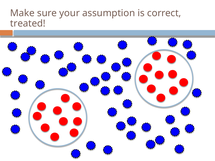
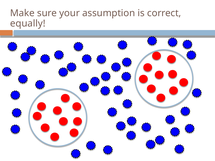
treated: treated -> equally (28, 23)
